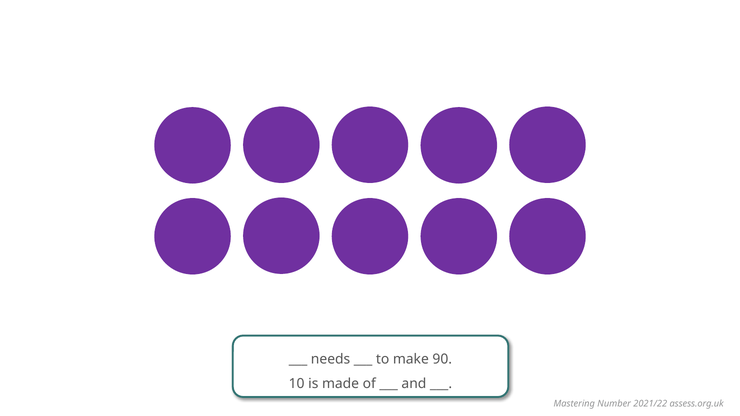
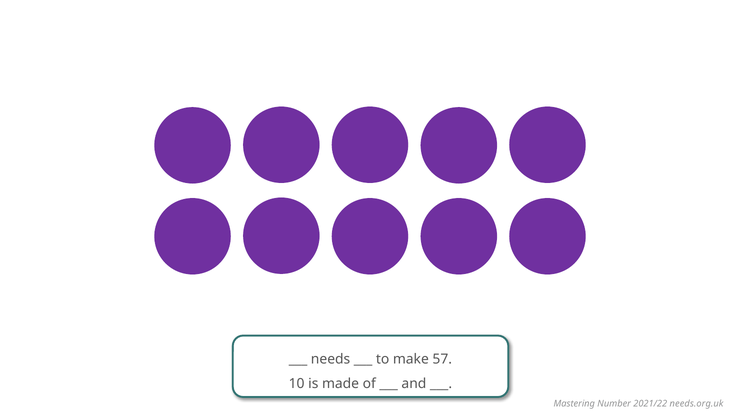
90: 90 -> 57 (442, 359)
assess.org.uk: assess.org.uk -> needs.org.uk (697, 404)
